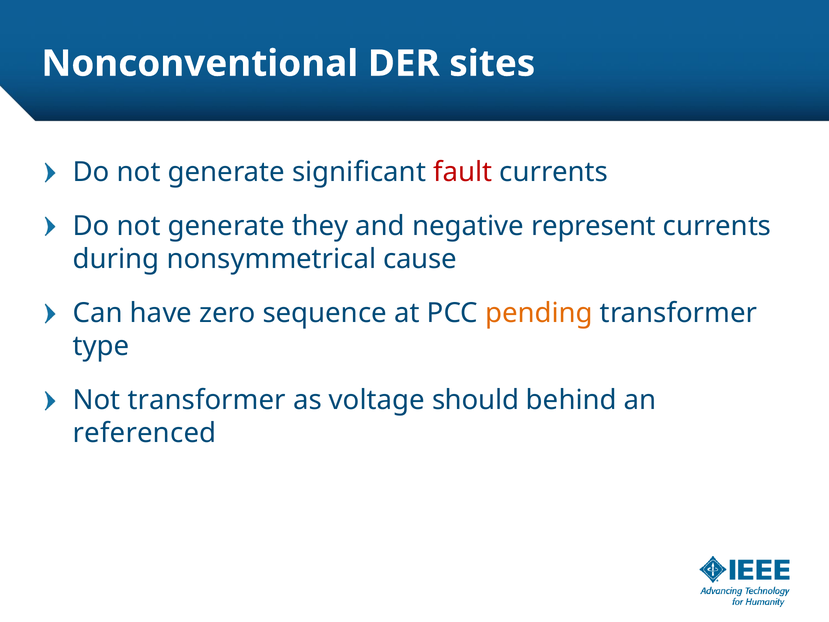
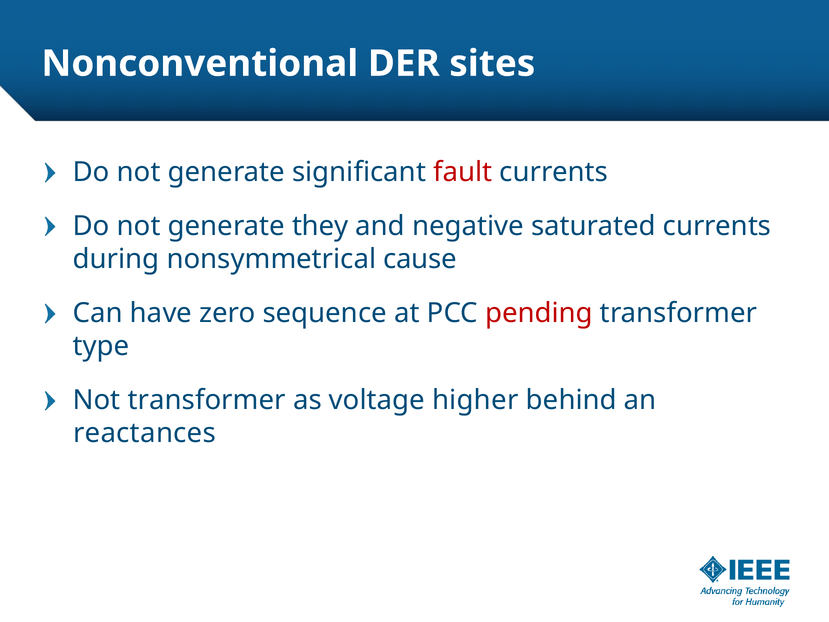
represent: represent -> saturated (593, 226)
pending colour: orange -> red (539, 313)
should: should -> higher (475, 400)
referenced: referenced -> reactances (145, 433)
